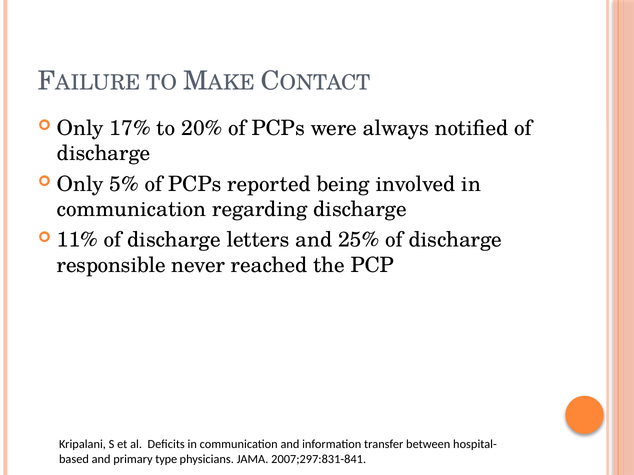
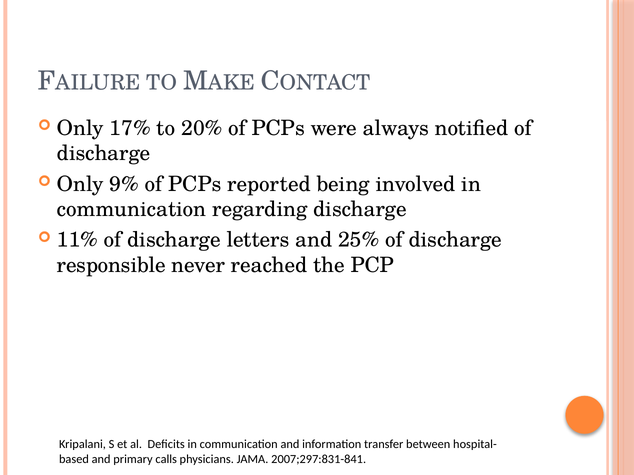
5%: 5% -> 9% (124, 184)
type: type -> calls (166, 459)
